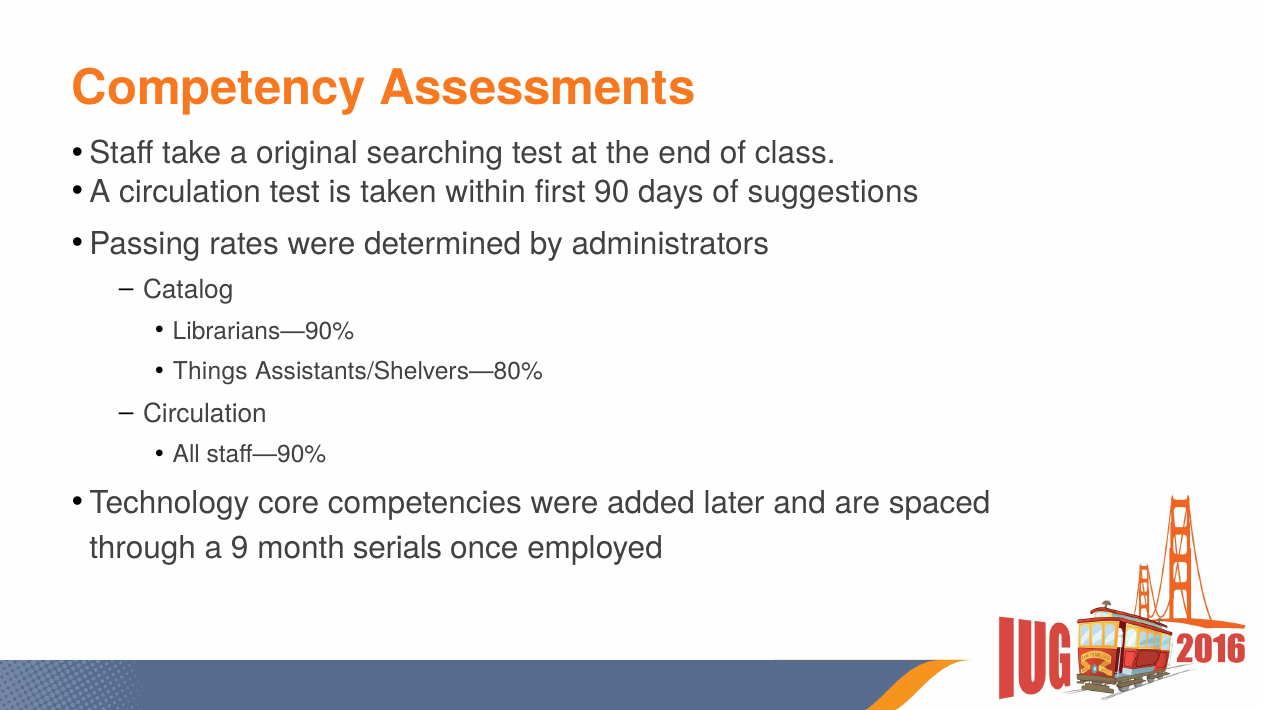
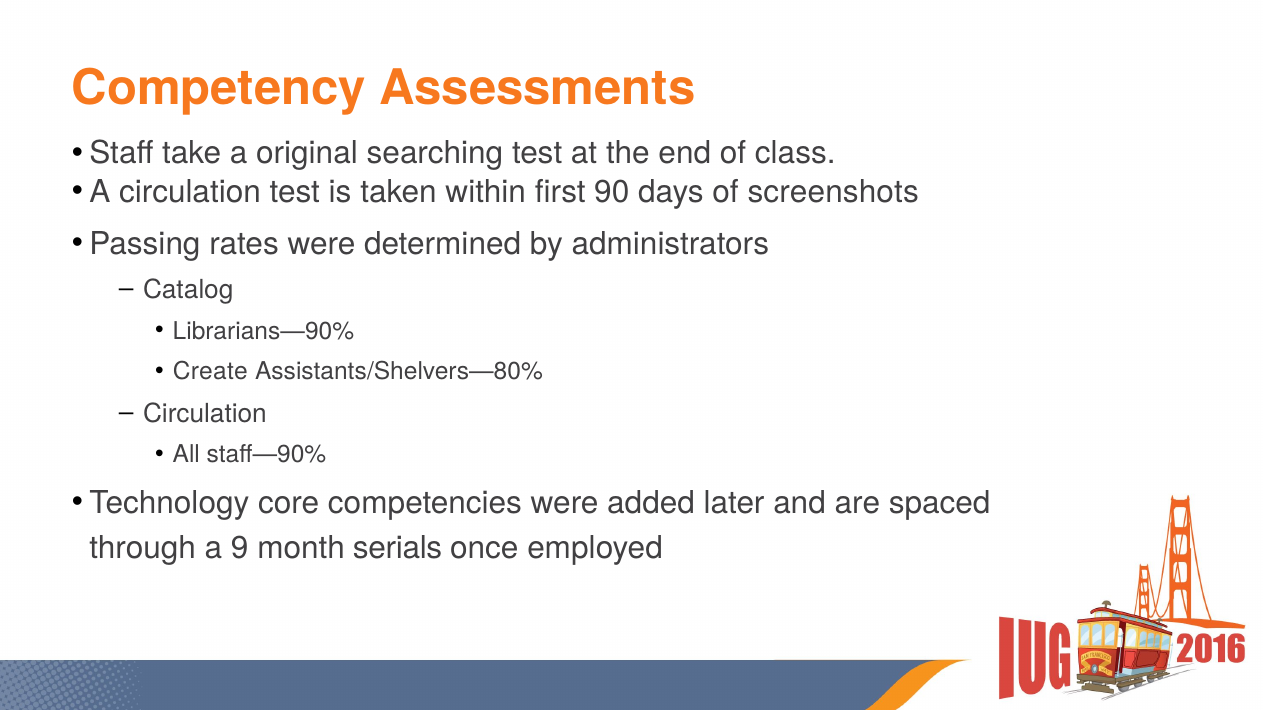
suggestions: suggestions -> screenshots (833, 192)
Things: Things -> Create (210, 371)
